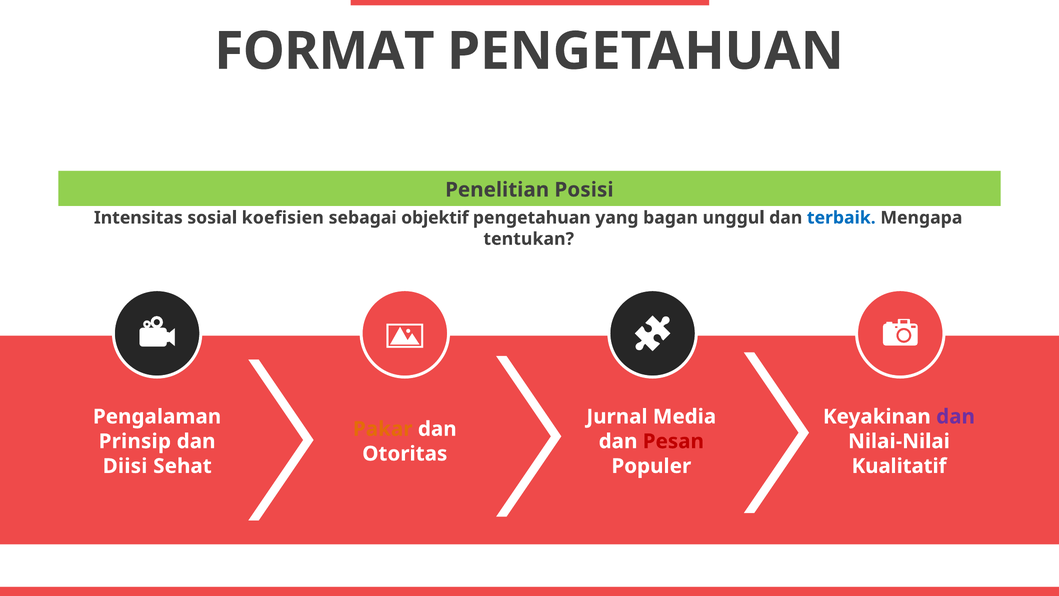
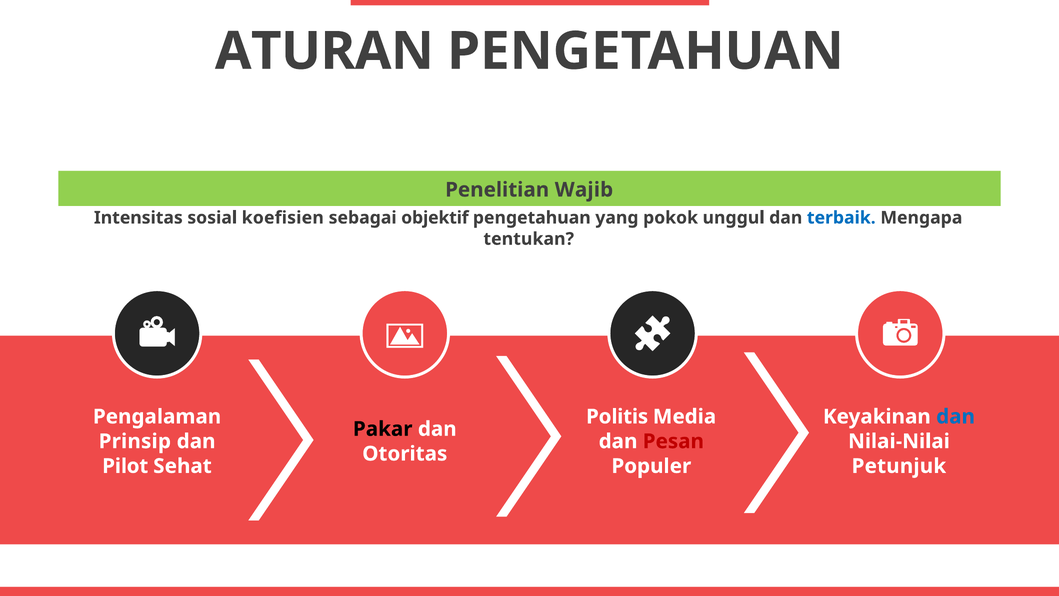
FORMAT: FORMAT -> ATURAN (324, 51)
Posisi: Posisi -> Wajib (584, 190)
bagan: bagan -> pokok (671, 218)
Jurnal: Jurnal -> Politis (617, 416)
dan colour: purple -> blue (956, 416)
Pakar colour: orange -> black (383, 429)
Diisi: Diisi -> Pilot (125, 466)
Kualitatif: Kualitatif -> Petunjuk (899, 466)
